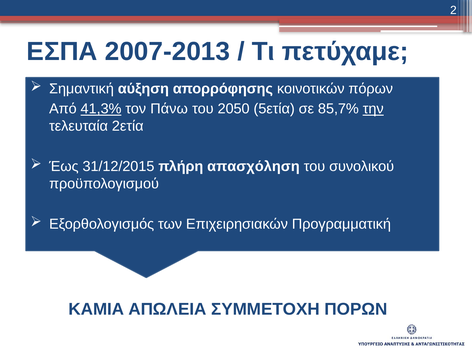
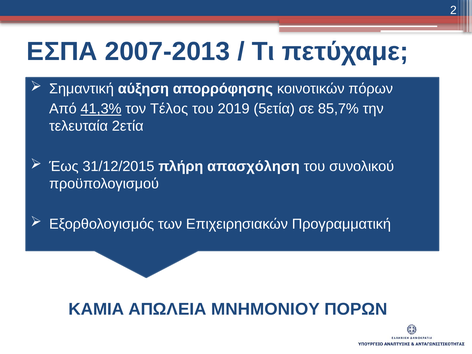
Πάνω: Πάνω -> Τέλος (169, 109)
2050: 2050 -> 2019 (234, 109)
την underline: present -> none (373, 109)
ΣΥΜΜΕΤΟΧΗ: ΣΥΜΜΕΤΟΧΗ -> ΜΝΗΜΟΝΙΟΥ (265, 309)
